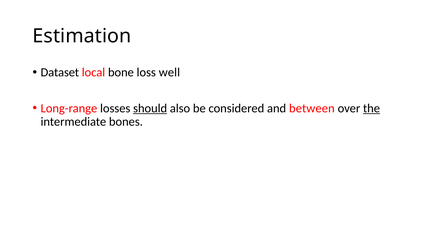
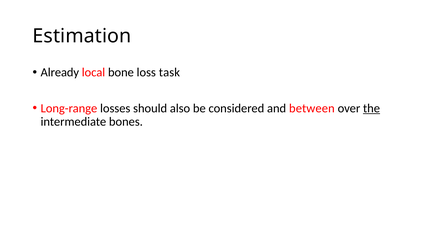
Dataset: Dataset -> Already (60, 72)
well: well -> task (169, 72)
should underline: present -> none (150, 108)
